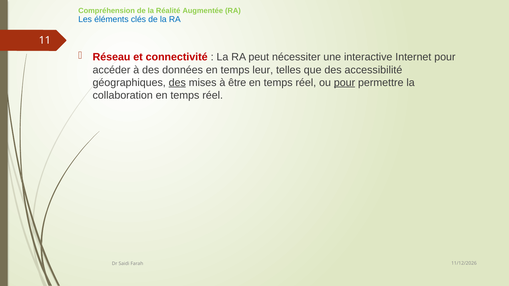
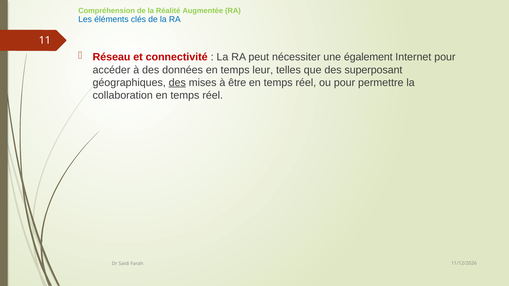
interactive: interactive -> également (368, 57)
accessibilité: accessibilité -> superposant (373, 70)
pour underline: present -> none (344, 83)
